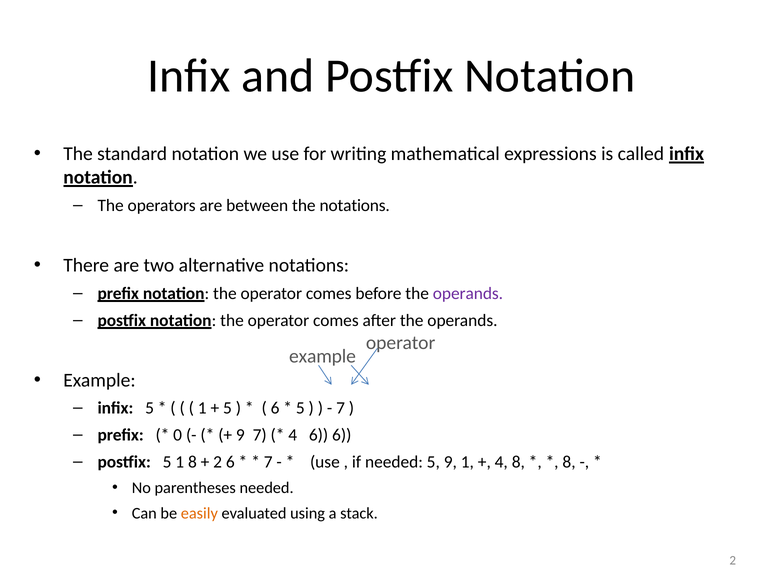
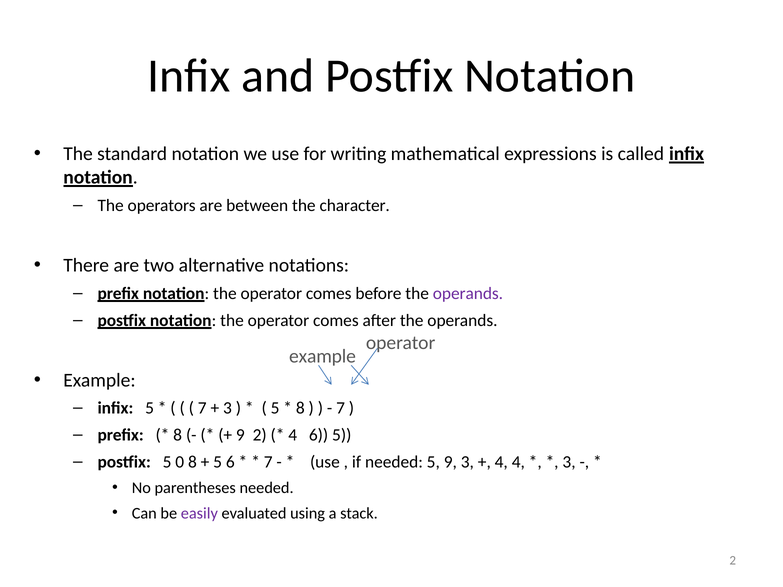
the notations: notations -> character (355, 206)
1: 1 -> 7 (202, 408)
5: 5 -> 3 (228, 408)
6: 6 -> 5 (275, 408)
5: 5 -> 8 (300, 408)
0: 0 -> 8 (178, 435)
9 7: 7 -> 2 (260, 435)
6 6: 6 -> 5 (342, 435)
5 1: 1 -> 0 (180, 462)
2: 2 -> 5 (218, 462)
9 1: 1 -> 3 (467, 462)
4 8: 8 -> 4 (518, 462)
8: 8 -> 3 (569, 462)
easily colour: orange -> purple (199, 513)
